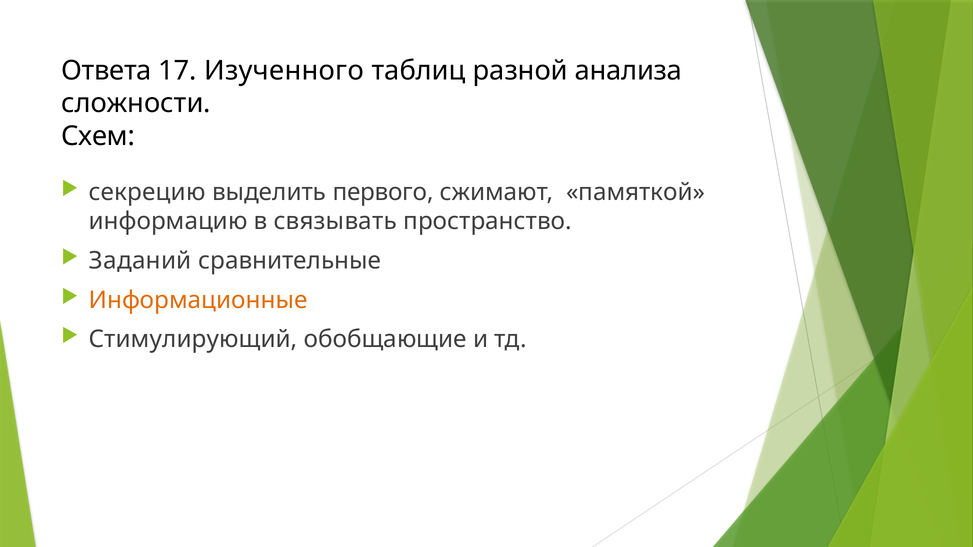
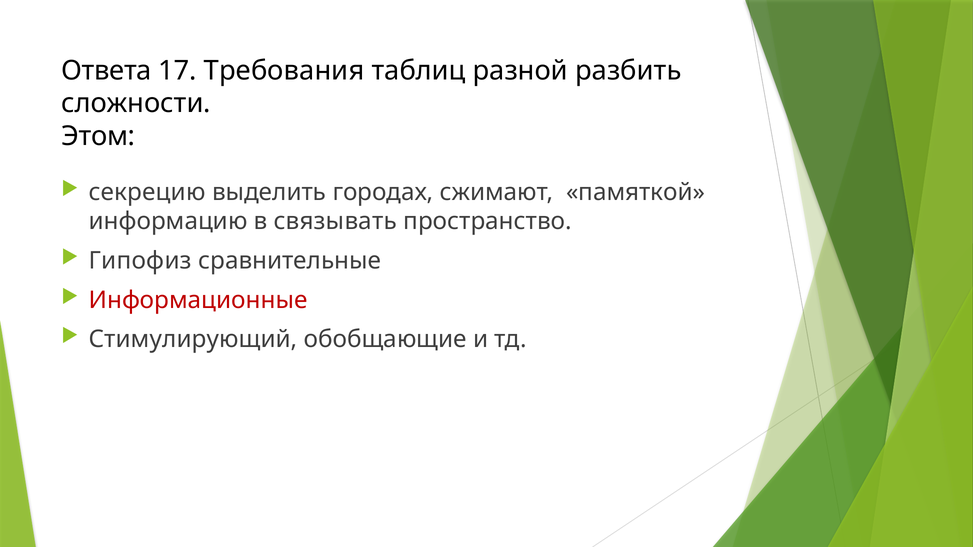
Изученного: Изученного -> Требования (284, 71)
анализа: анализа -> разбить (628, 71)
Схем: Схем -> Этом (98, 136)
первого: первого -> городах (383, 192)
Заданий: Заданий -> Гипофиз (140, 261)
Информационные colour: orange -> red (198, 300)
